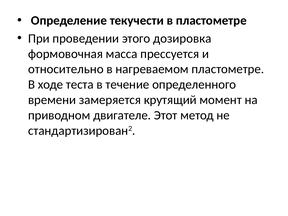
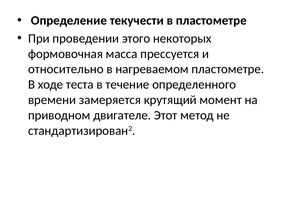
дозировка: дозировка -> некоторых (182, 38)
